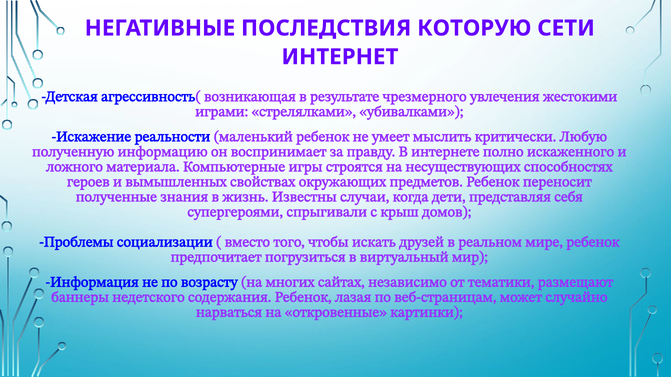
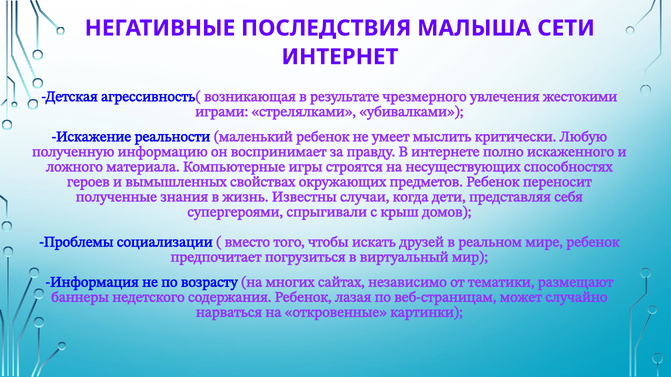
КОТОРУЮ: КОТОРУЮ -> МАЛЫША (474, 28)
